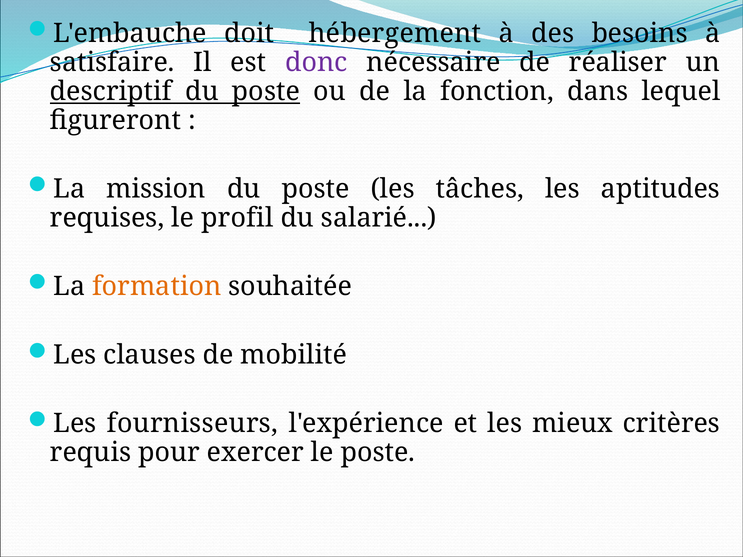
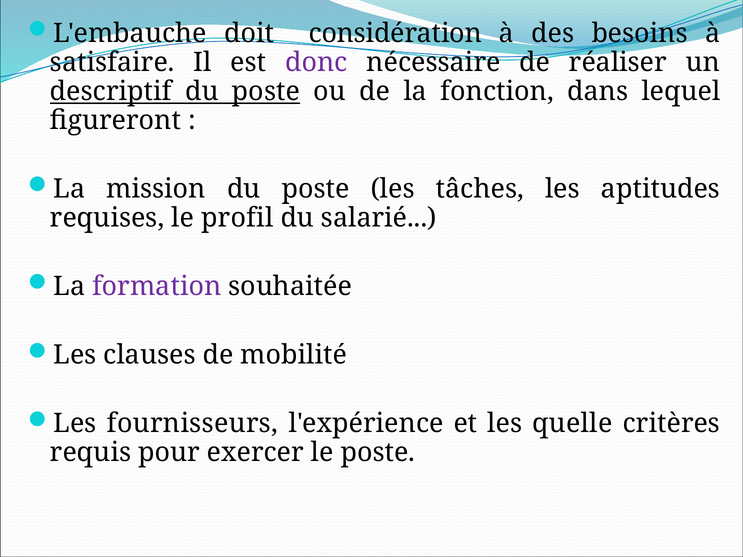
hébergement: hébergement -> considération (395, 33)
formation colour: orange -> purple (157, 286)
mieux: mieux -> quelle (572, 424)
